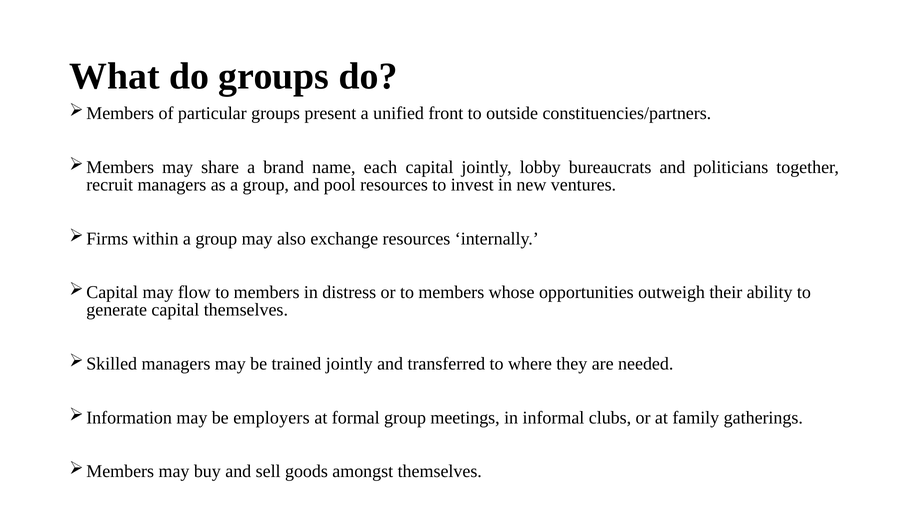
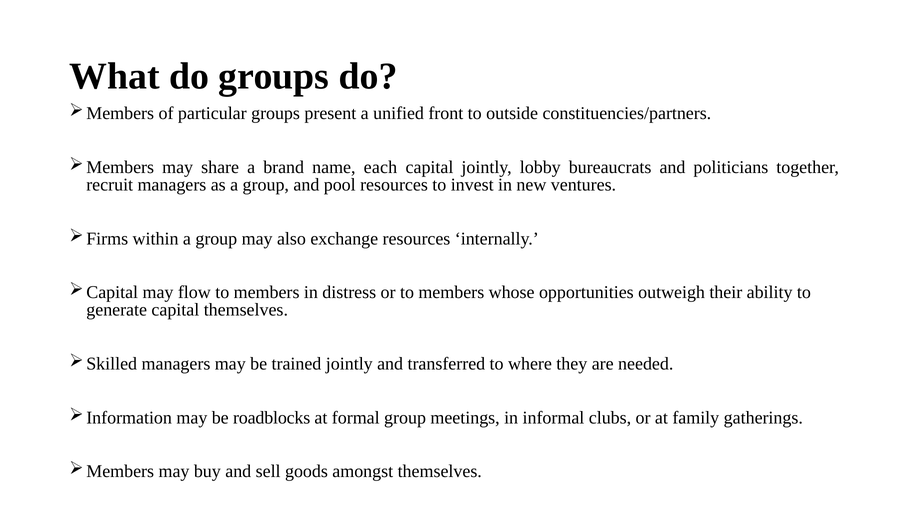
employers: employers -> roadblocks (272, 418)
